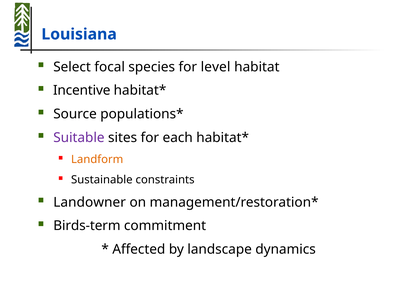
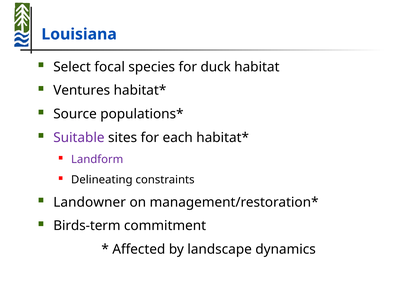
level: level -> duck (216, 67)
Incentive: Incentive -> Ventures (82, 91)
Landform colour: orange -> purple (97, 159)
Sustainable: Sustainable -> Delineating (102, 180)
